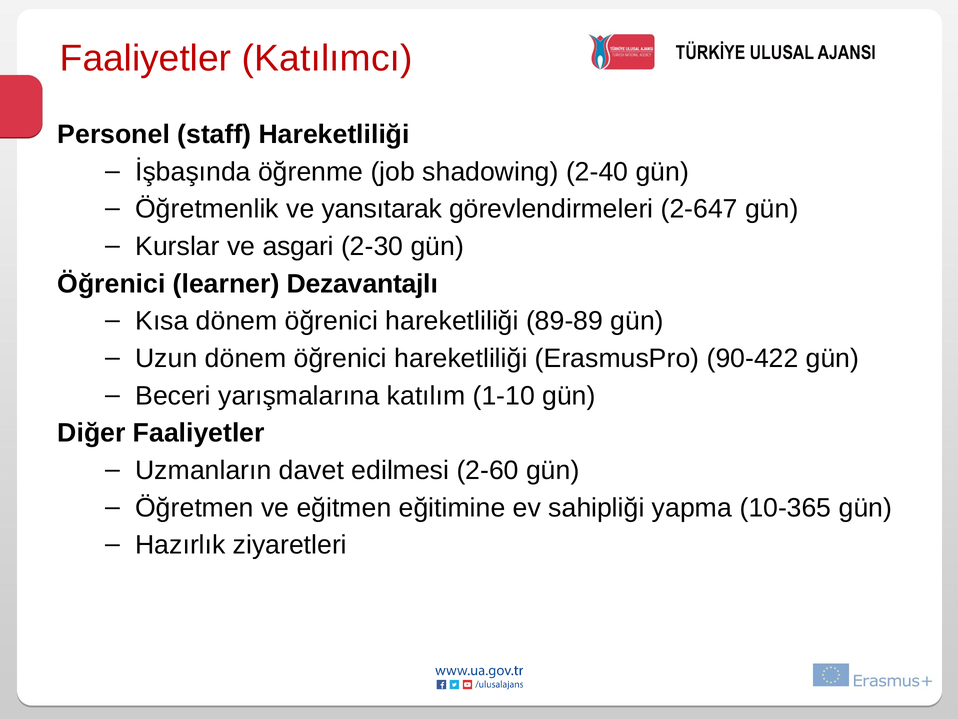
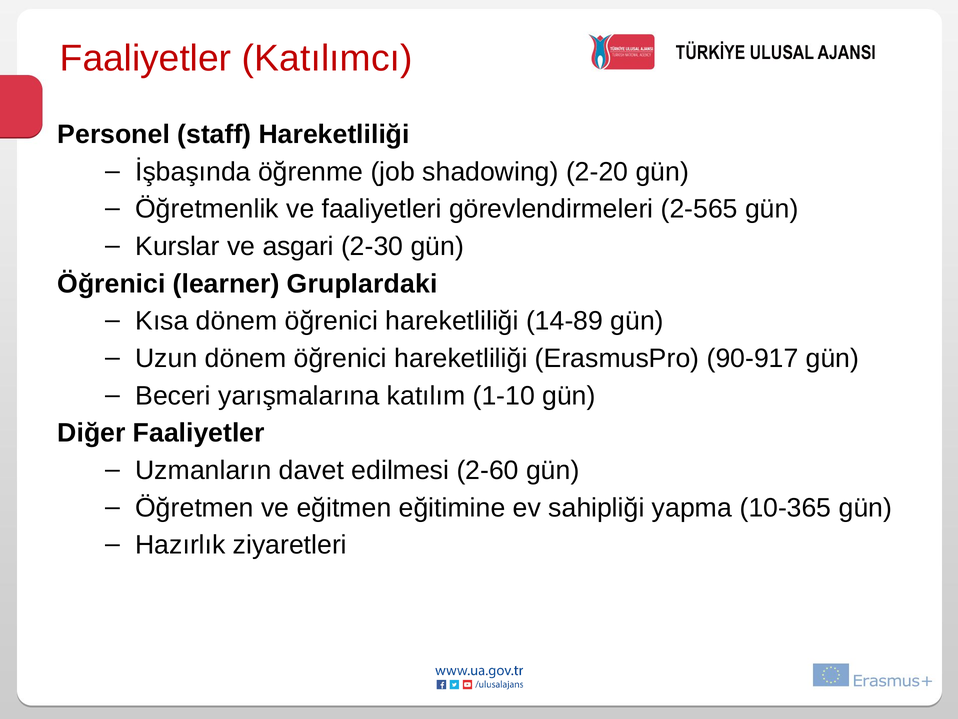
2-40: 2-40 -> 2-20 (597, 172)
yansıtarak: yansıtarak -> faaliyetleri (382, 209)
2-647: 2-647 -> 2-565 (699, 209)
Dezavantajlı: Dezavantajlı -> Gruplardaki (362, 284)
89-89: 89-89 -> 14-89 (565, 321)
90-422: 90-422 -> 90-917 (753, 358)
